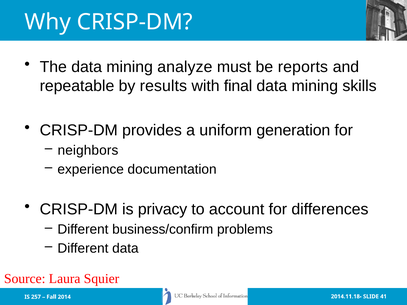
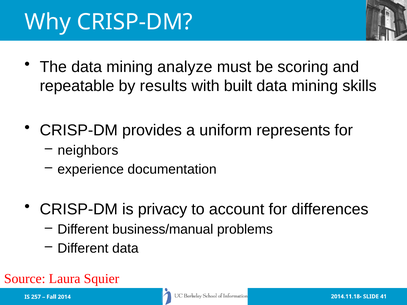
reports: reports -> scoring (303, 67)
final: final -> built (238, 86)
generation: generation -> represents (293, 130)
business/confirm: business/confirm -> business/manual (163, 230)
